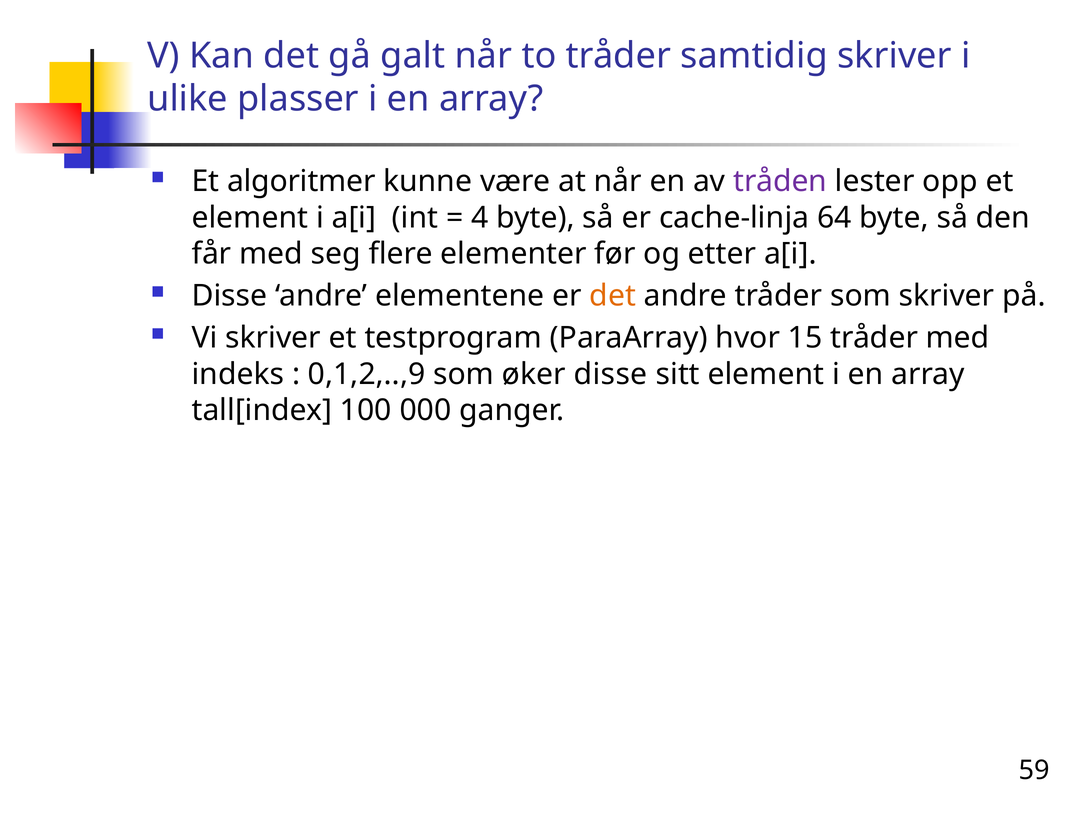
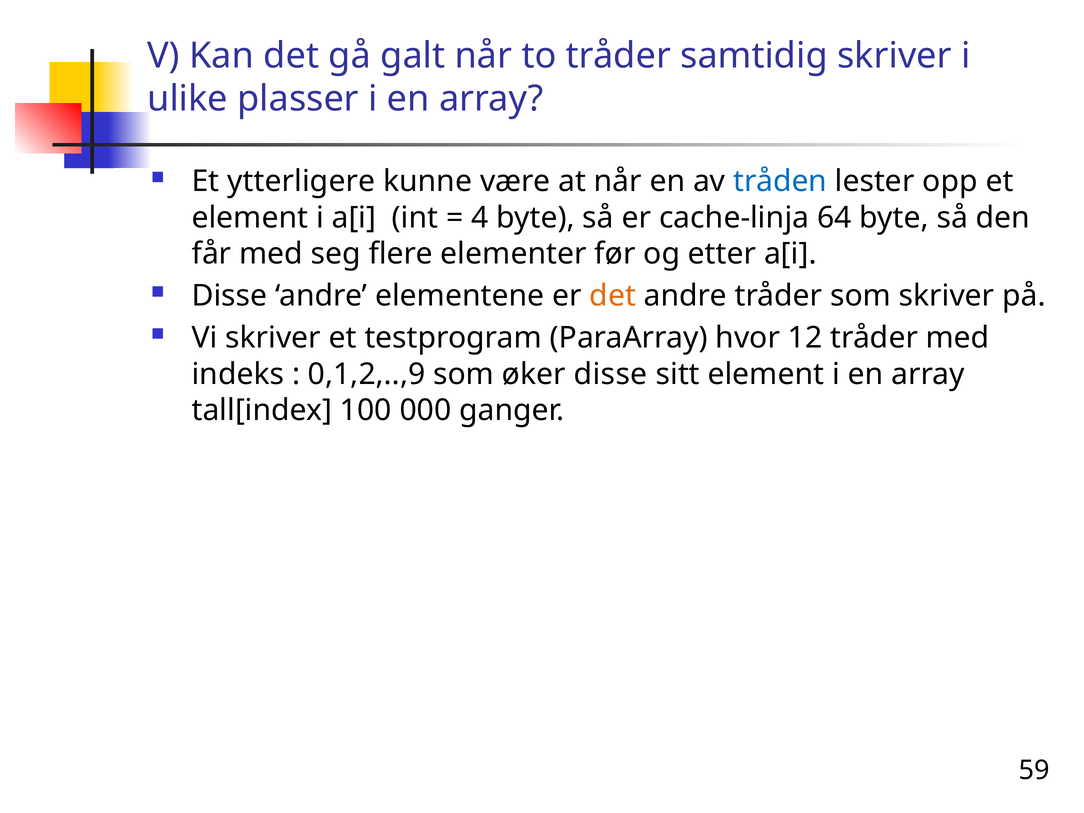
algoritmer: algoritmer -> ytterligere (301, 181)
tråden colour: purple -> blue (780, 181)
15: 15 -> 12 (805, 338)
